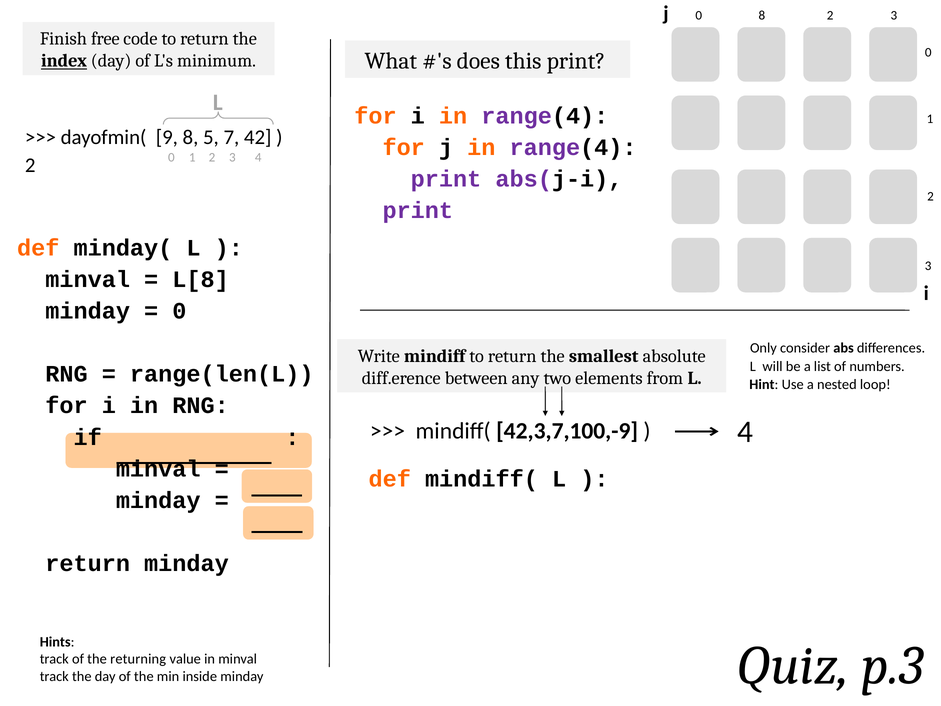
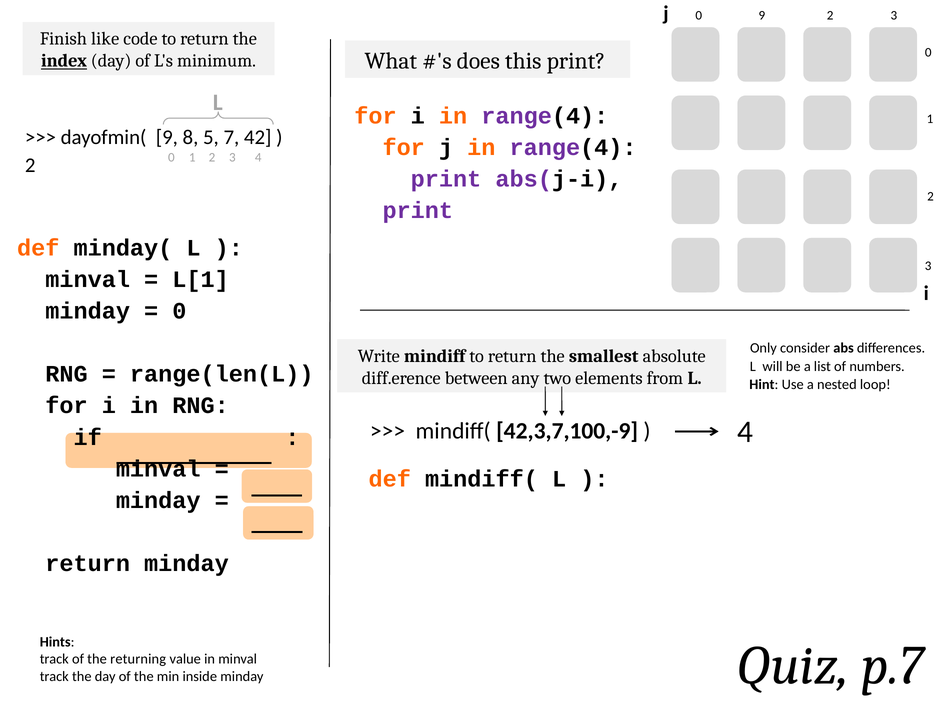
0 8: 8 -> 9 (762, 16)
free: free -> like (105, 39)
L[8: L[8 -> L[1 (201, 279)
p.3: p.3 -> p.7 (892, 665)
